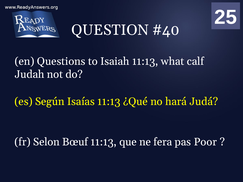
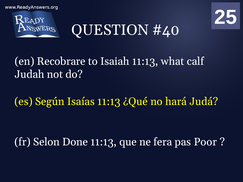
Questions: Questions -> Recobrare (61, 61)
Bœuf: Bœuf -> Done (75, 142)
